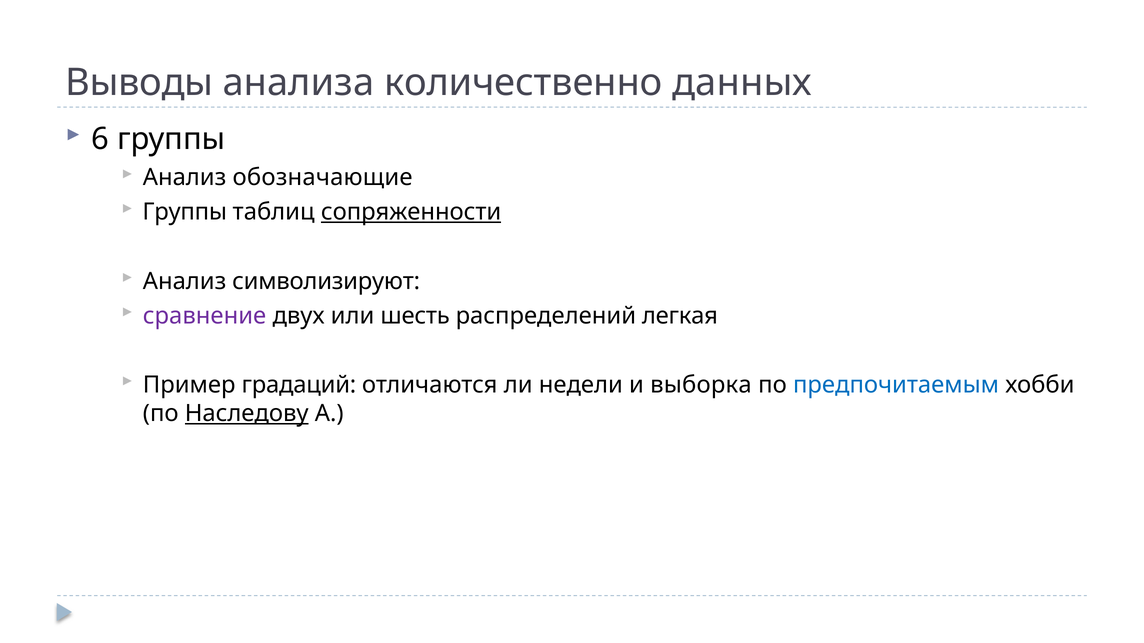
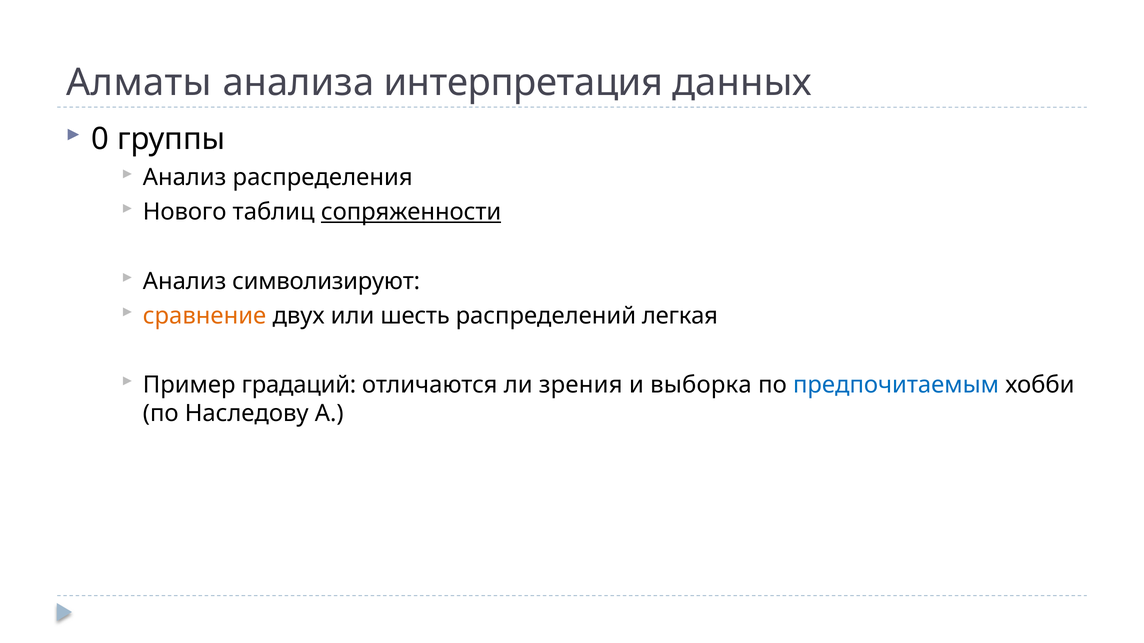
Выводы: Выводы -> Алматы (139, 83)
количественно: количественно -> интерпретация (523, 83)
6: 6 -> 0 (100, 139)
обозначающие: обозначающие -> распределения (323, 178)
Группы: Группы -> Нового (185, 212)
сравнение colour: purple -> orange (205, 316)
недели: недели -> зрения (581, 385)
Наследову underline: present -> none (247, 414)
